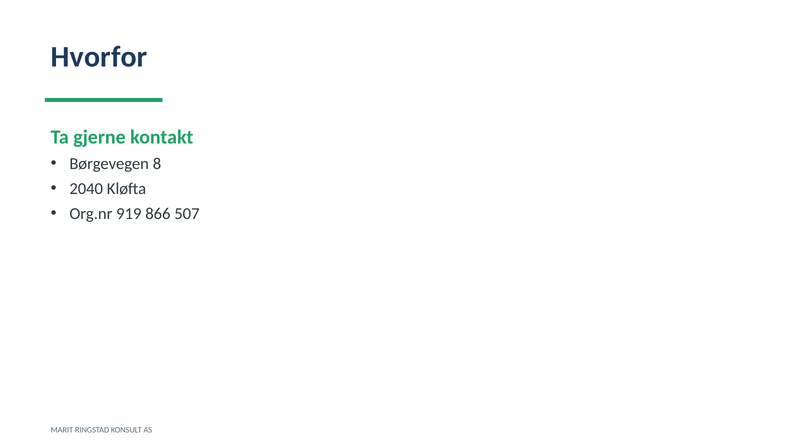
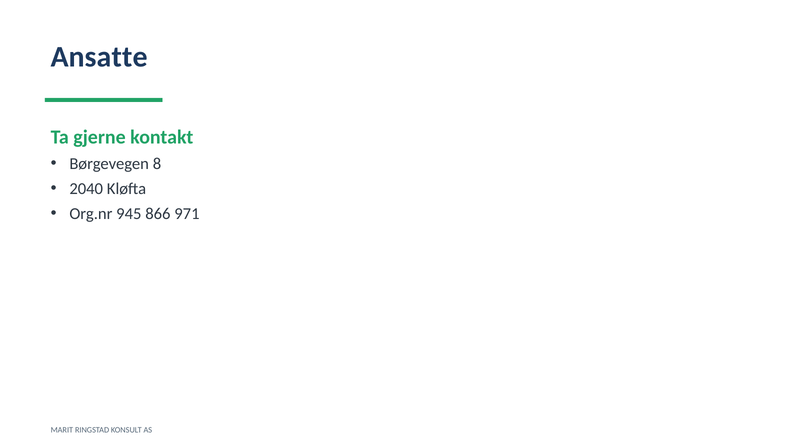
Hvorfor: Hvorfor -> Ansatte (99, 57)
919: 919 -> 945 (129, 214)
507: 507 -> 971 (187, 214)
